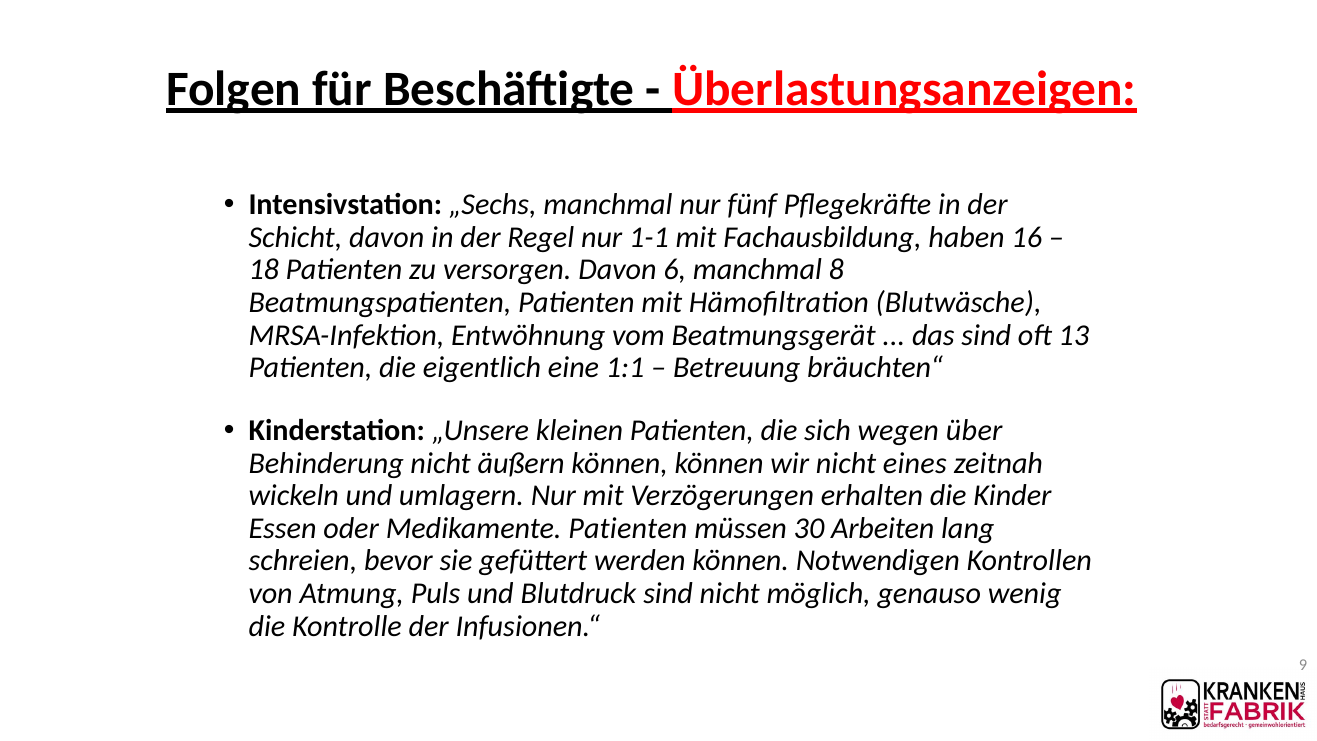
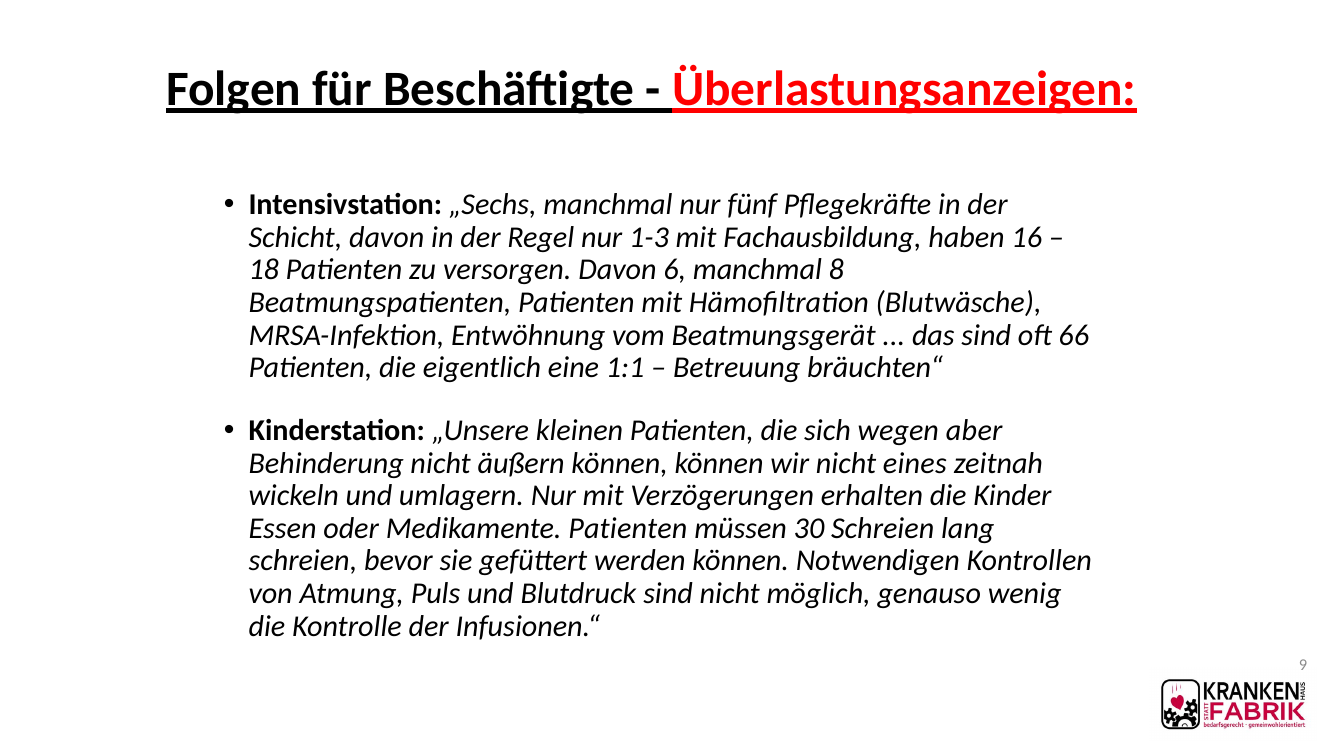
1-1: 1-1 -> 1-3 (649, 237)
13: 13 -> 66 (1074, 335)
über: über -> aber (974, 430)
30 Arbeiten: Arbeiten -> Schreien (883, 528)
